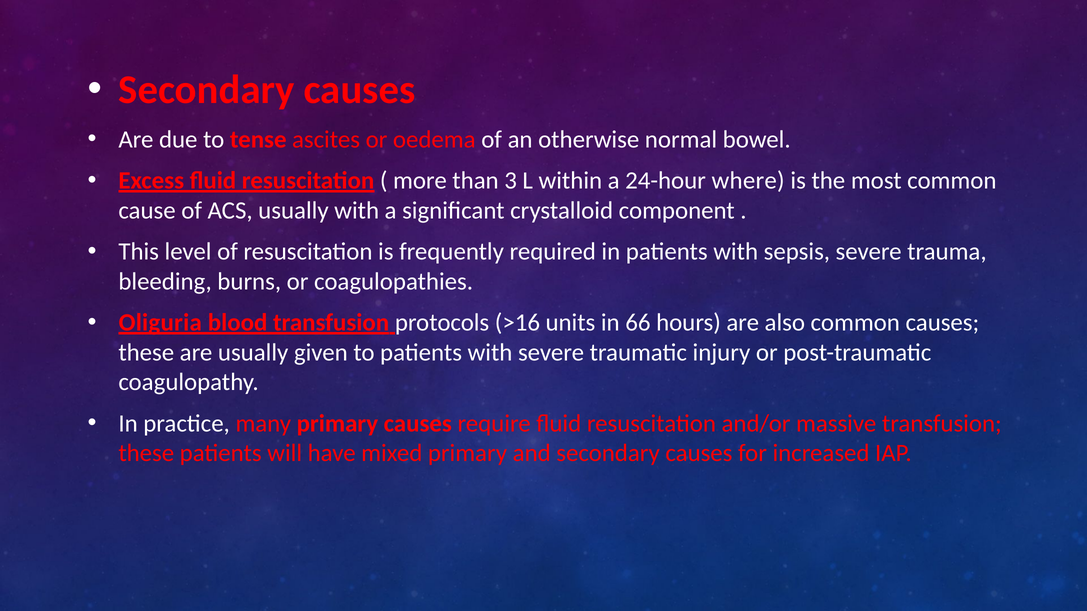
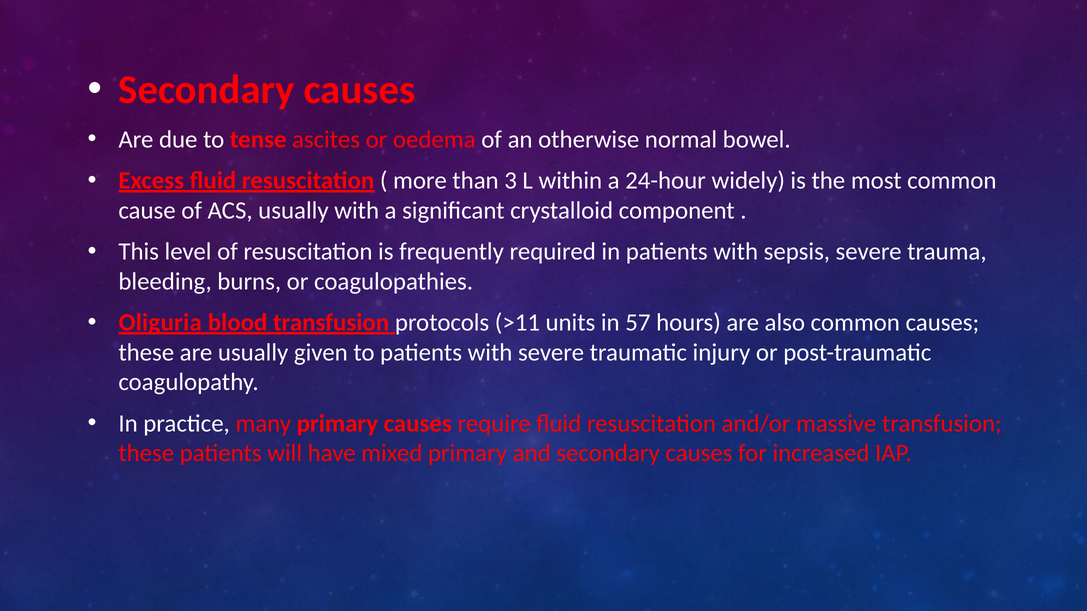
where: where -> widely (748, 181)
>16: >16 -> >11 (517, 323)
66: 66 -> 57 (638, 323)
